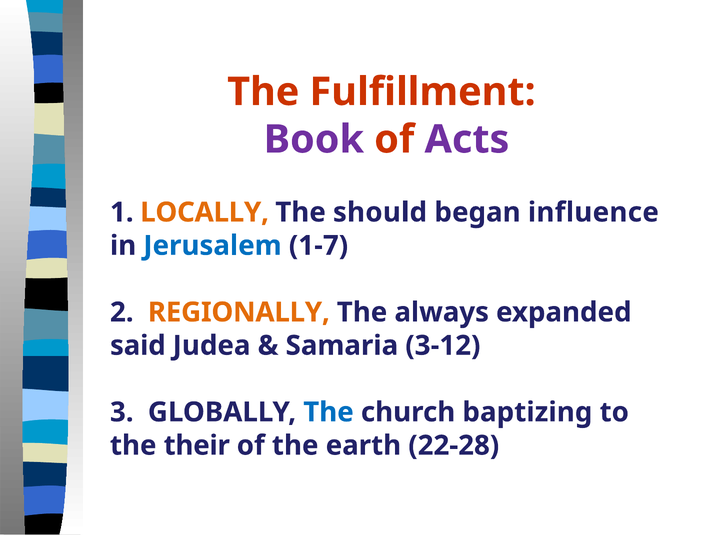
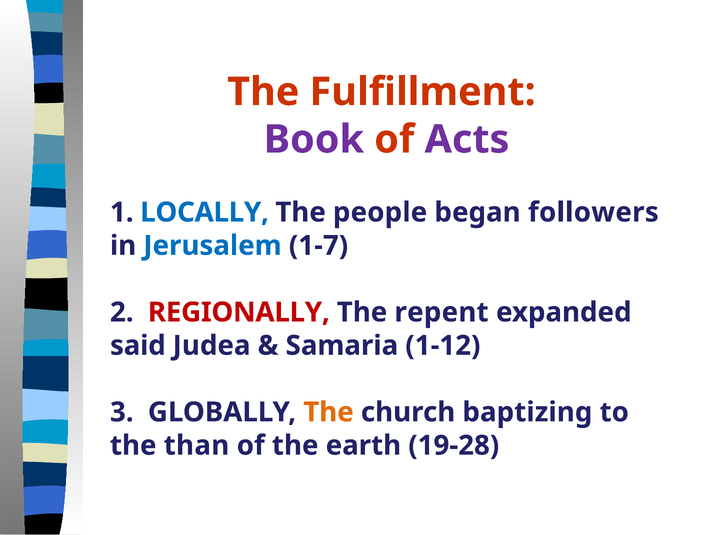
LOCALLY colour: orange -> blue (205, 212)
should: should -> people (380, 212)
influence: influence -> followers (593, 212)
REGIONALLY colour: orange -> red (239, 312)
always: always -> repent (442, 312)
3-12: 3-12 -> 1-12 (443, 345)
The colour: blue -> orange (328, 412)
their: their -> than (196, 445)
22-28: 22-28 -> 19-28 (454, 445)
